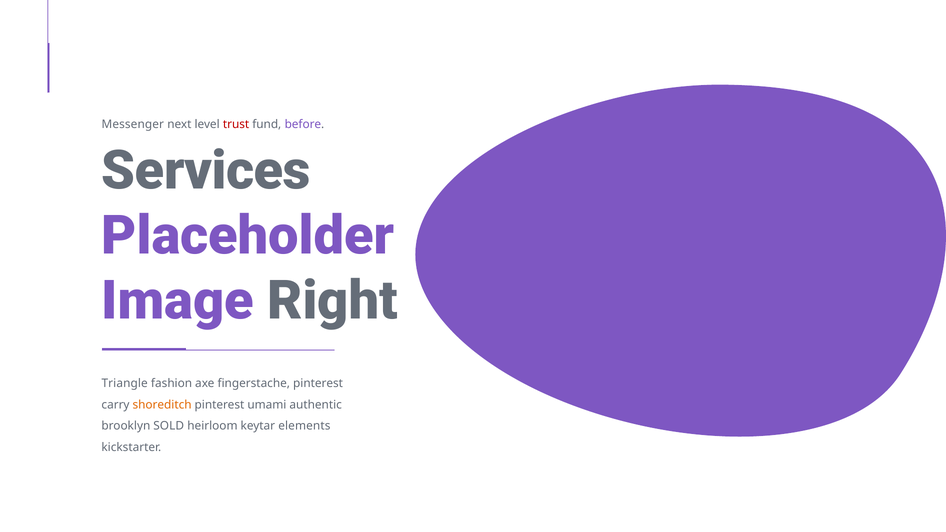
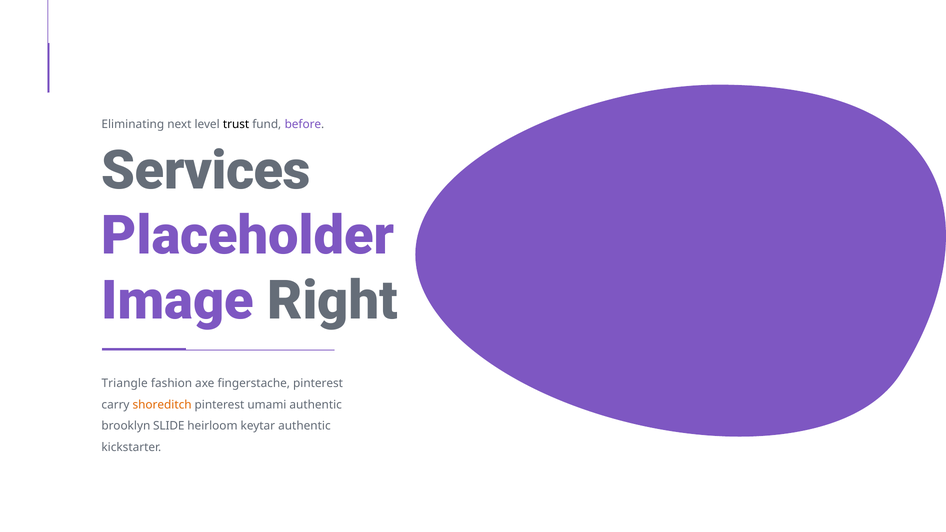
Messenger: Messenger -> Eliminating (133, 124)
trust colour: red -> black (236, 124)
SOLD: SOLD -> SLIDE (169, 426)
keytar elements: elements -> authentic (304, 426)
